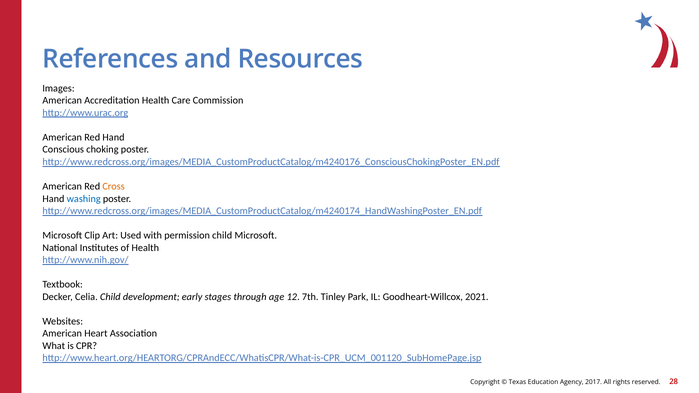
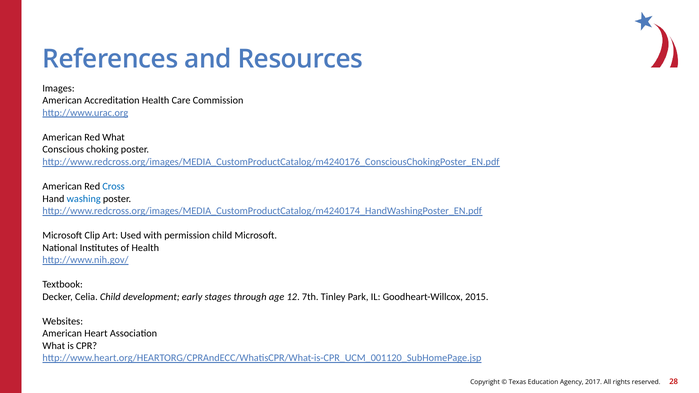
Red Hand: Hand -> What (114, 137)
Cross colour: orange -> blue (114, 187)
2021: 2021 -> 2015 (477, 297)
